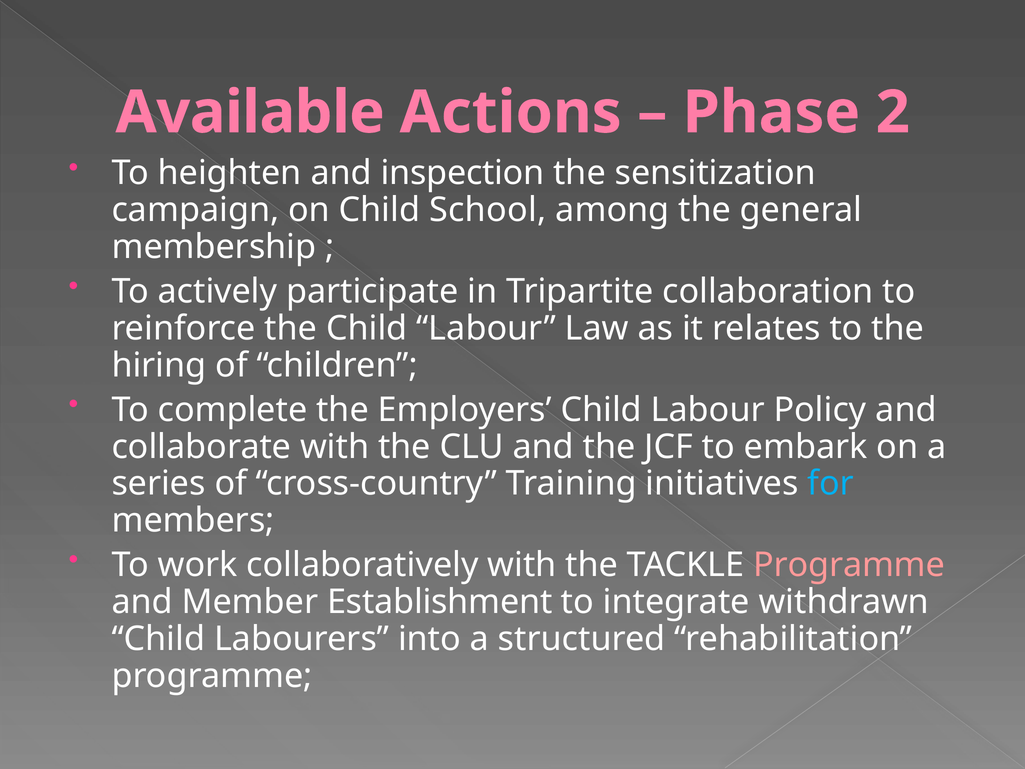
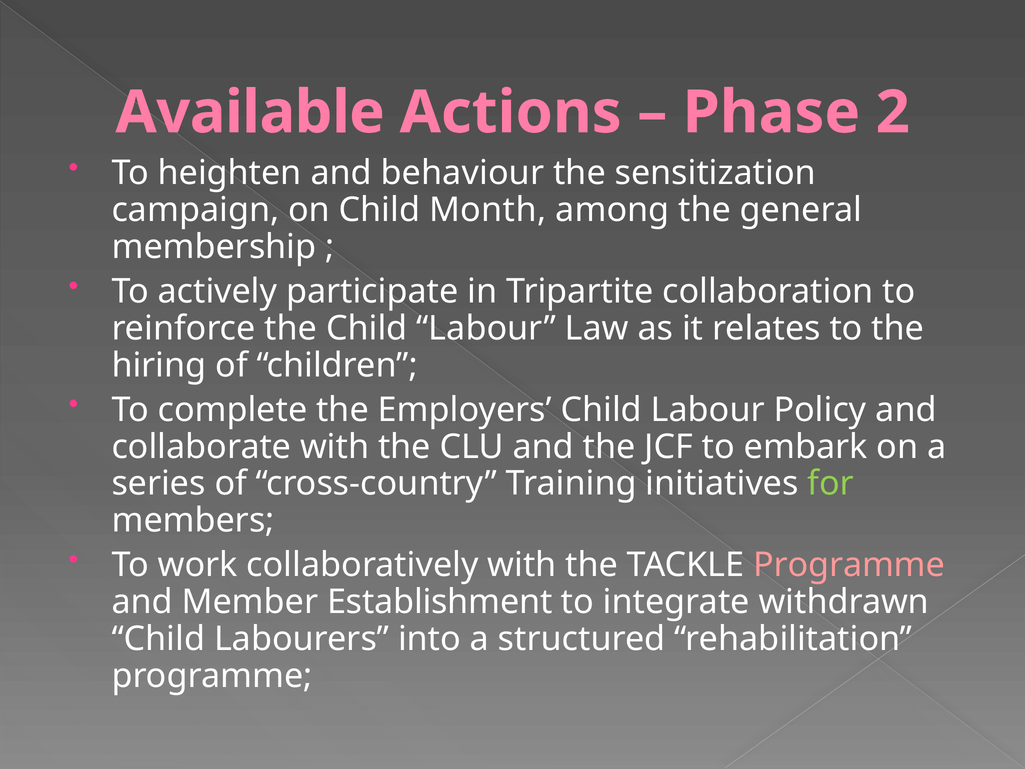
inspection: inspection -> behaviour (462, 173)
School: School -> Month (488, 210)
for colour: light blue -> light green (831, 484)
